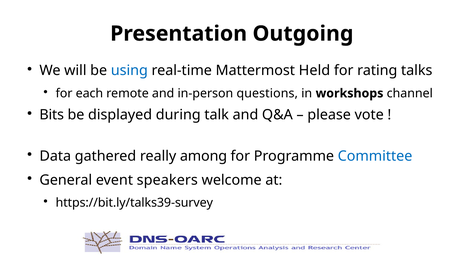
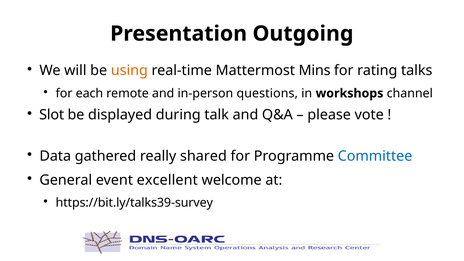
using colour: blue -> orange (129, 71)
Held: Held -> Mins (315, 71)
Bits: Bits -> Slot (52, 115)
among: among -> shared (203, 156)
speakers: speakers -> excellent (167, 180)
